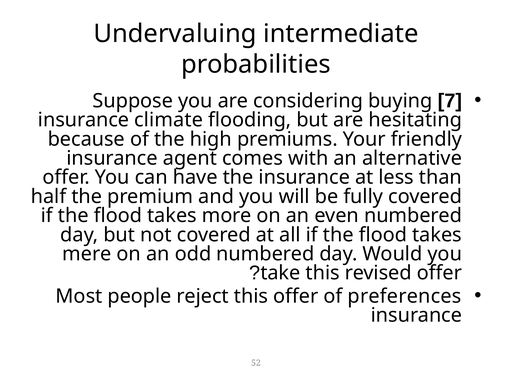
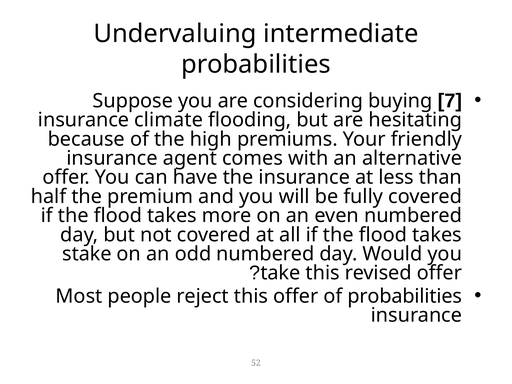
mere: mere -> stake (87, 254)
of preferences: preferences -> probabilities (405, 296)
